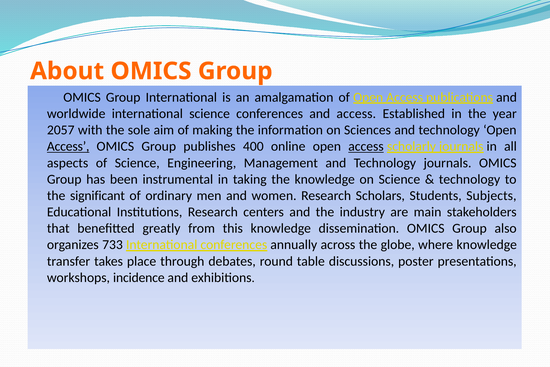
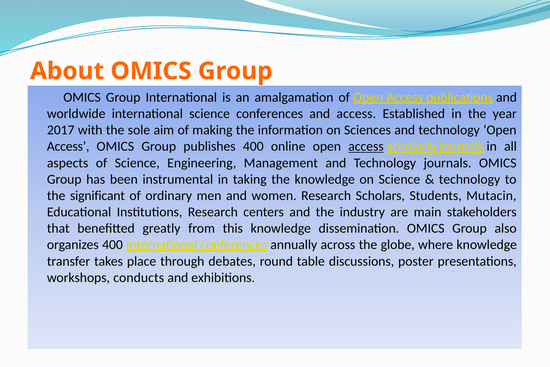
2057: 2057 -> 2017 (61, 130)
Access underline: present -> none (68, 146)
Subjects: Subjects -> Mutacin (491, 196)
organizes 733: 733 -> 400 (113, 244)
incidence: incidence -> conducts (139, 277)
